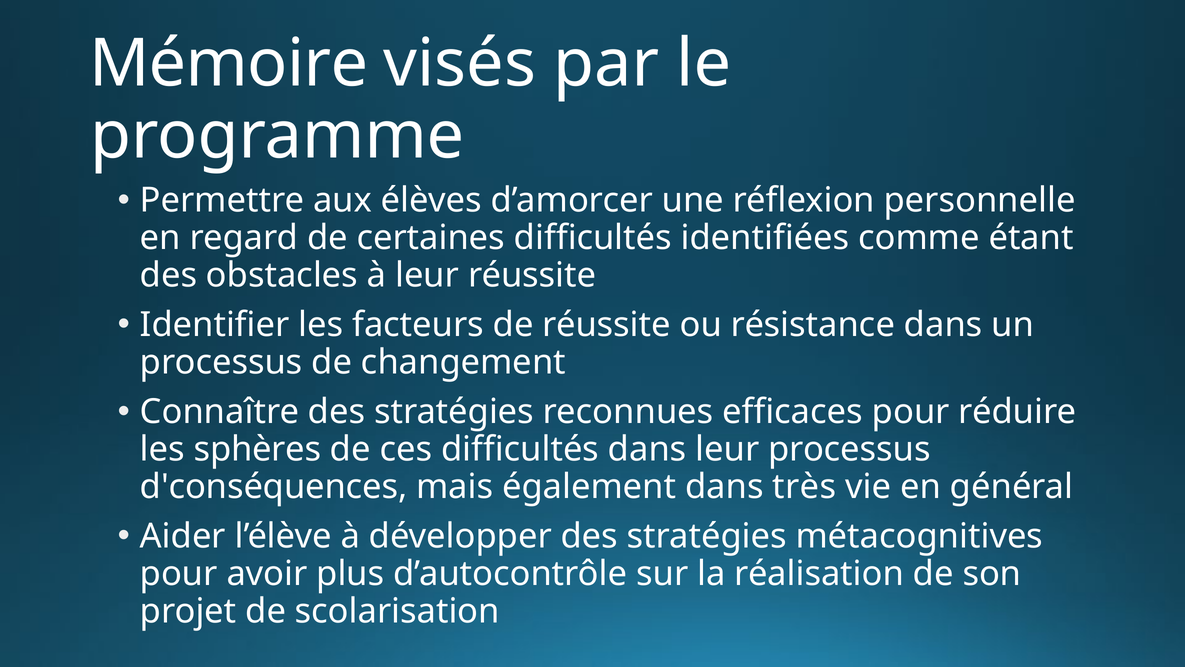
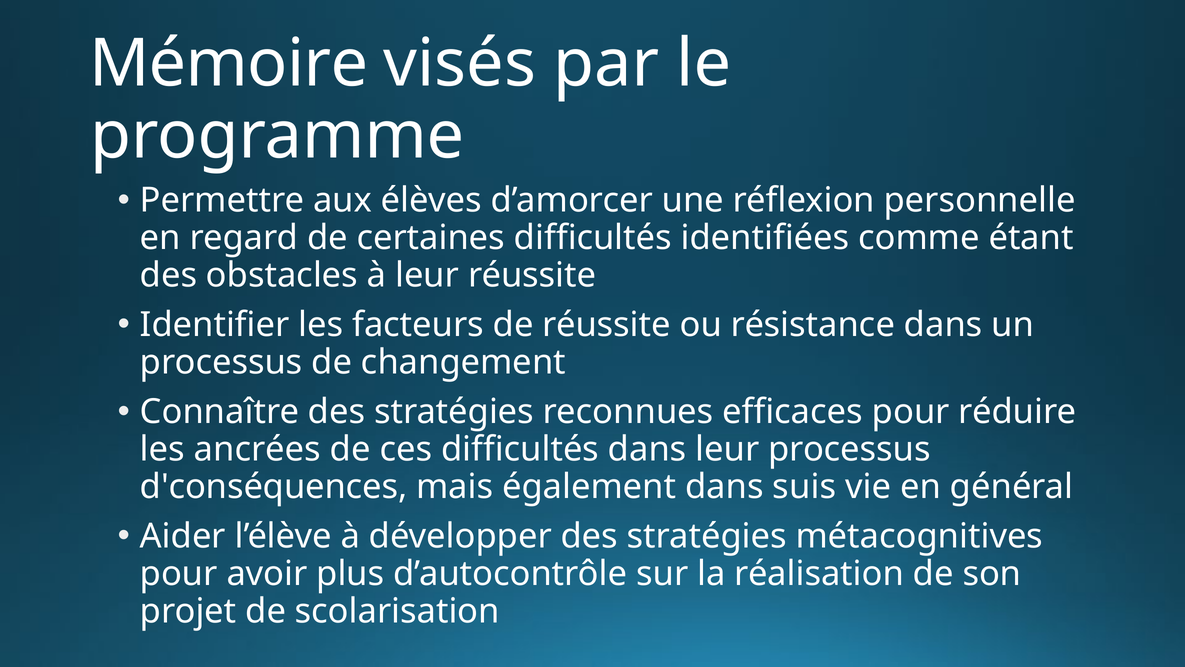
sphères: sphères -> ancrées (257, 449)
très: très -> suis (804, 486)
